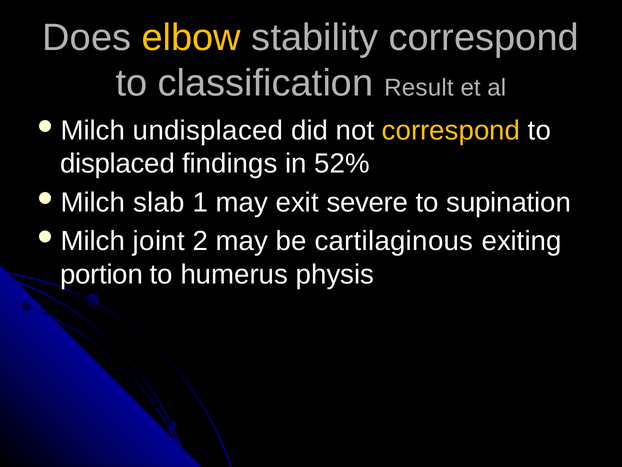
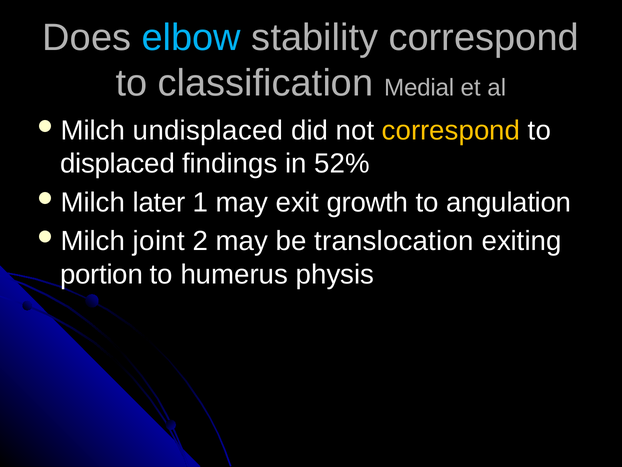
elbow colour: yellow -> light blue (191, 38)
Result: Result -> Medial (419, 88)
slab: slab -> later (159, 202)
severe: severe -> growth (367, 202)
supination: supination -> angulation (509, 202)
cartilaginous: cartilaginous -> translocation (394, 241)
